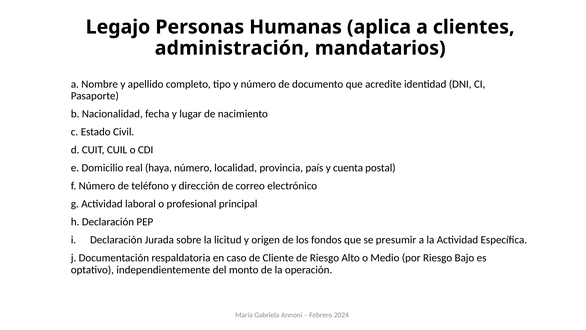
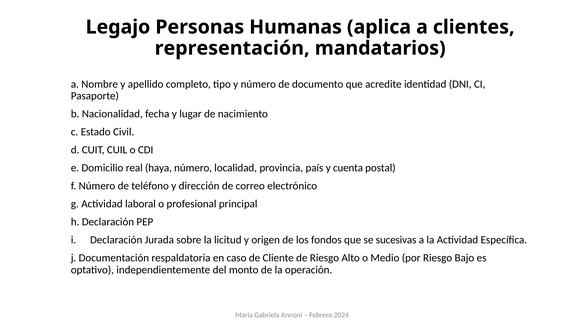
administración: administración -> representación (232, 48)
presumir: presumir -> sucesivas (396, 240)
